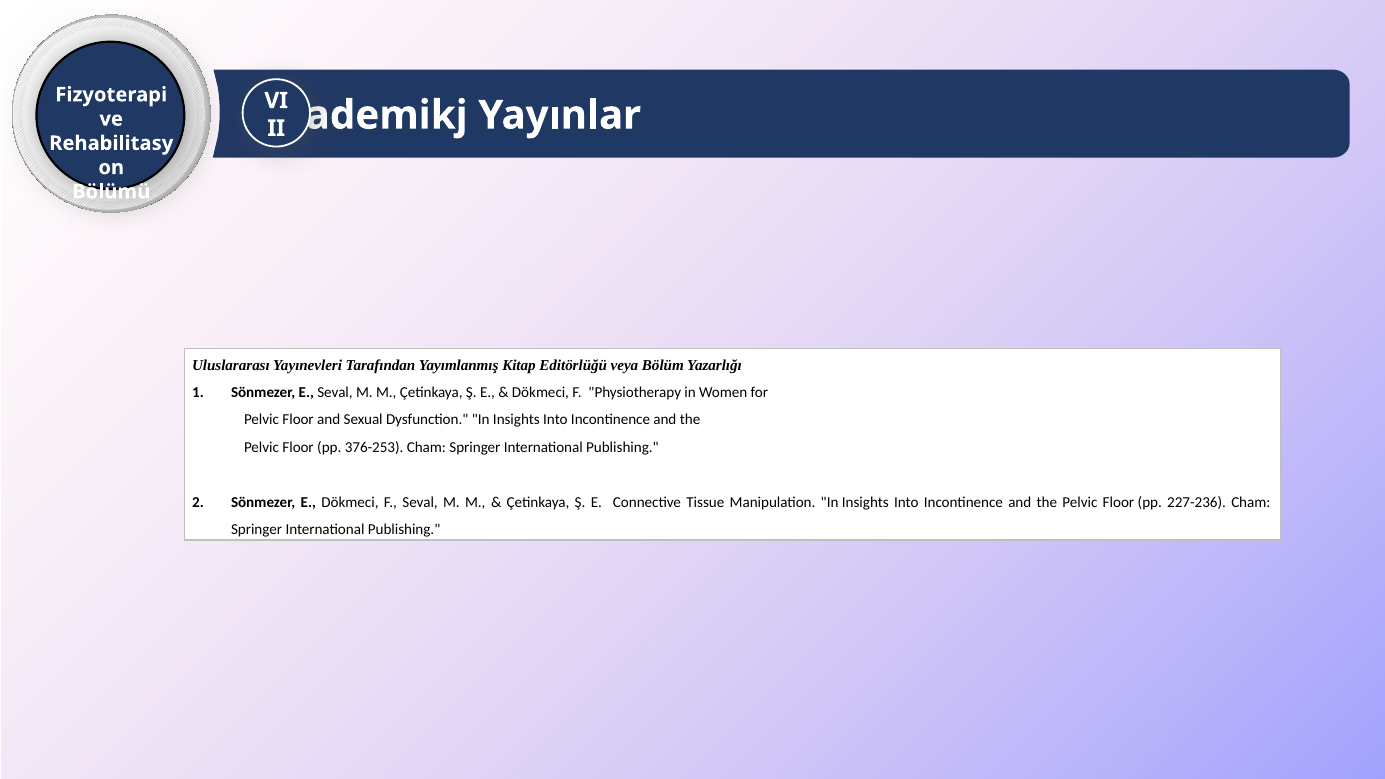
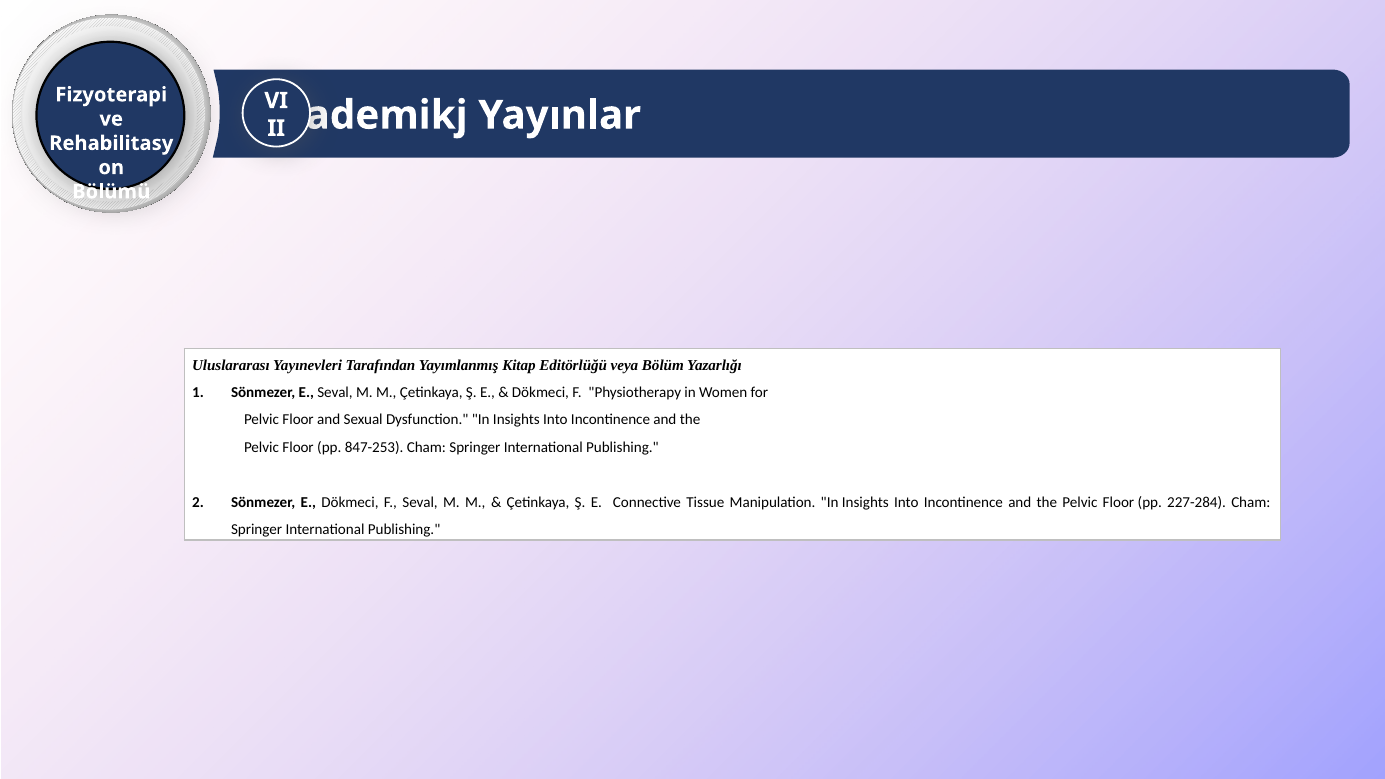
376-253: 376-253 -> 847-253 (374, 447)
227-236: 227-236 -> 227-284 (1197, 502)
